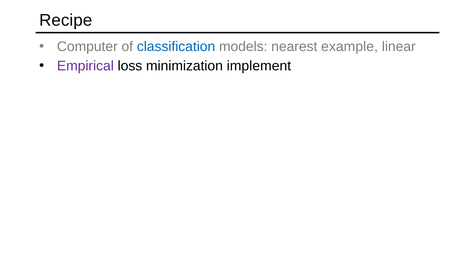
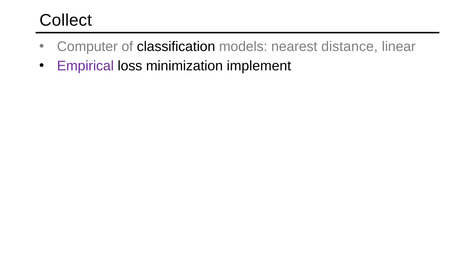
Recipe: Recipe -> Collect (66, 20)
classification colour: blue -> black (176, 47)
example: example -> distance (350, 47)
